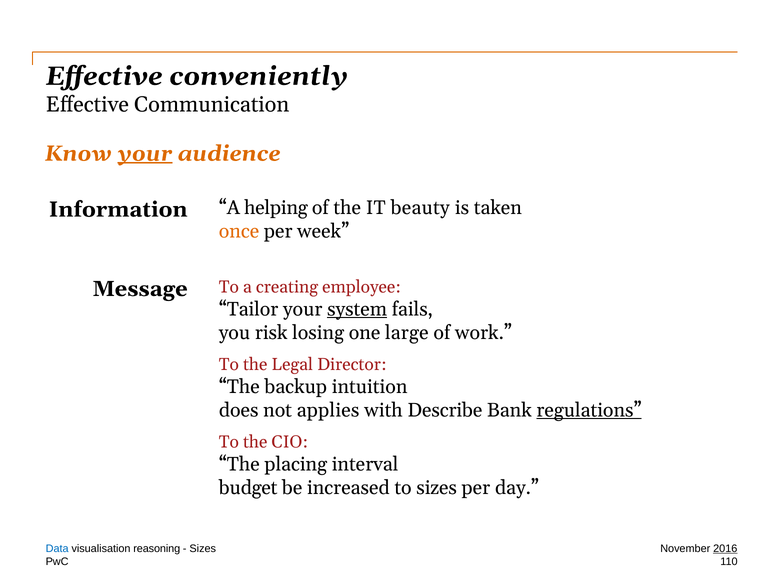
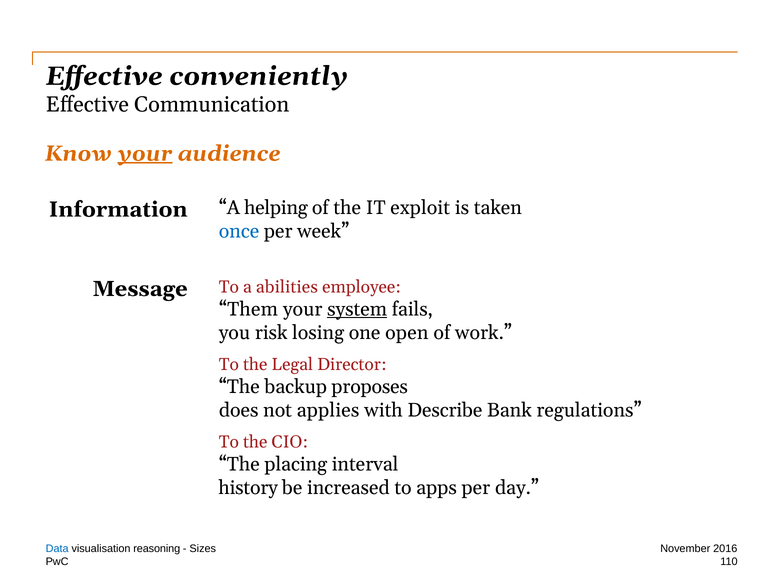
beauty: beauty -> exploit (420, 208)
once colour: orange -> blue (239, 232)
creating: creating -> abilities (287, 287)
Tailor: Tailor -> Them (248, 309)
large: large -> open (407, 333)
intuition: intuition -> proposes (370, 387)
regulations underline: present -> none (589, 410)
budget: budget -> history (248, 488)
to sizes: sizes -> apps (437, 488)
2016 underline: present -> none (725, 549)
